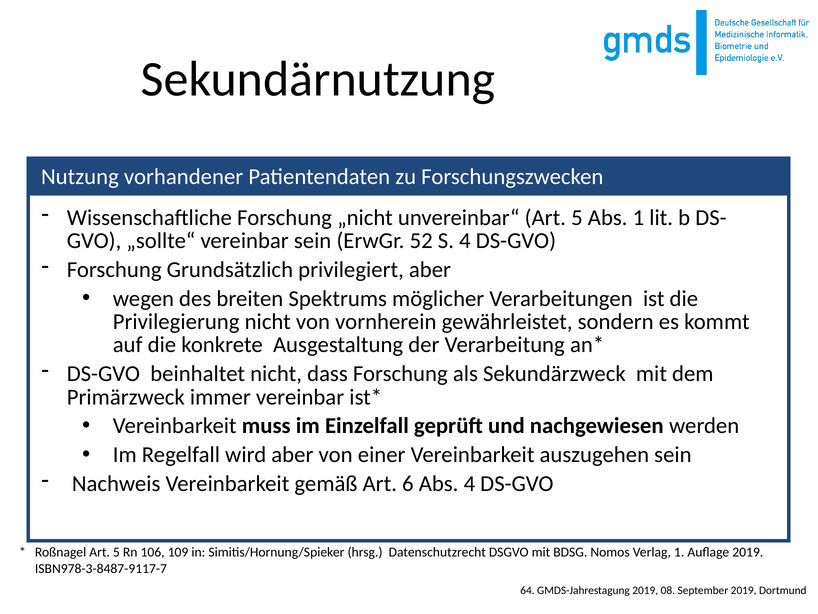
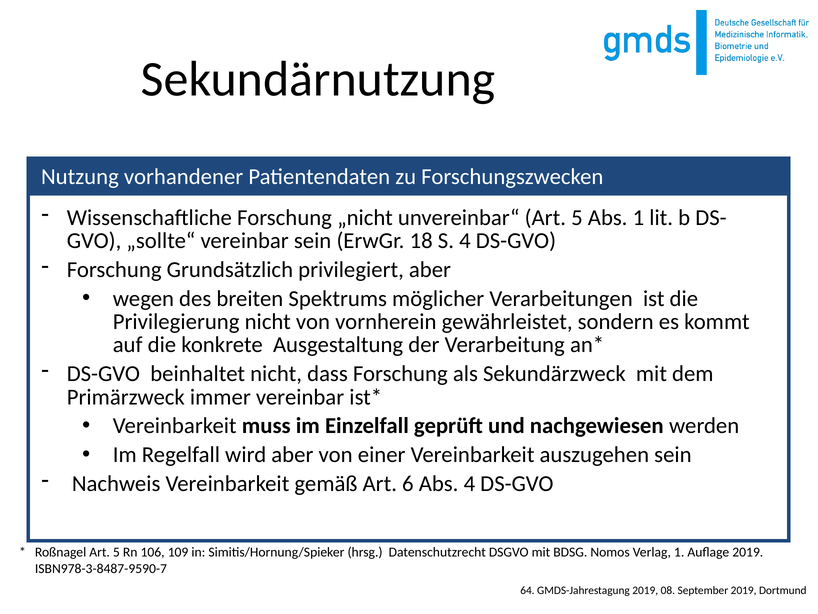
52: 52 -> 18 (421, 241)
ISBN978-3-8487-9117-7: ISBN978-3-8487-9117-7 -> ISBN978-3-8487-9590-7 (101, 568)
